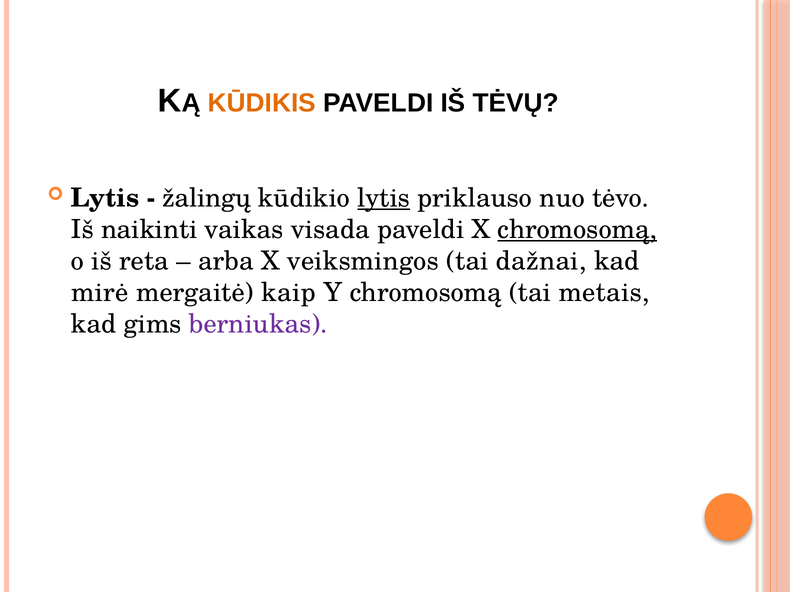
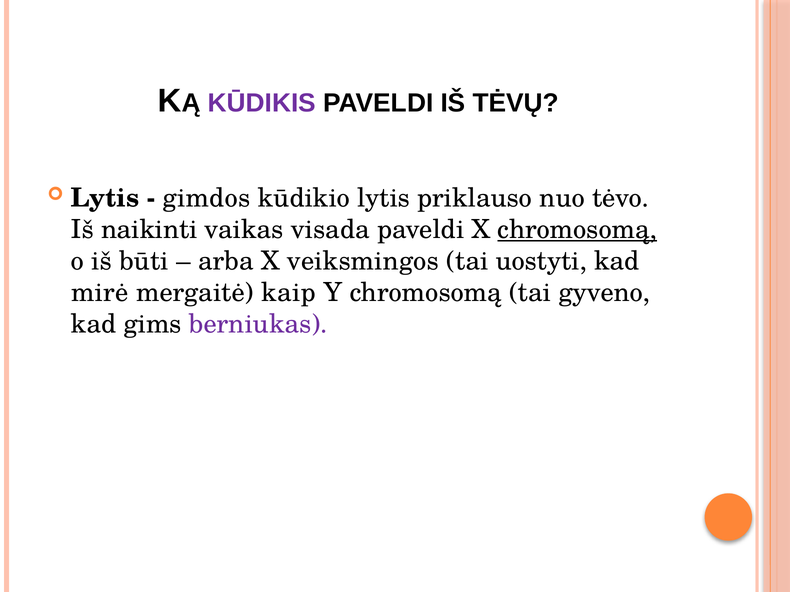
KŪDIKIS colour: orange -> purple (262, 103)
žalingų: žalingų -> gimdos (207, 198)
lytis underline: present -> none (384, 198)
reta: reta -> būti (144, 261)
dažnai: dažnai -> uostyti (541, 261)
metais: metais -> gyveno (604, 293)
